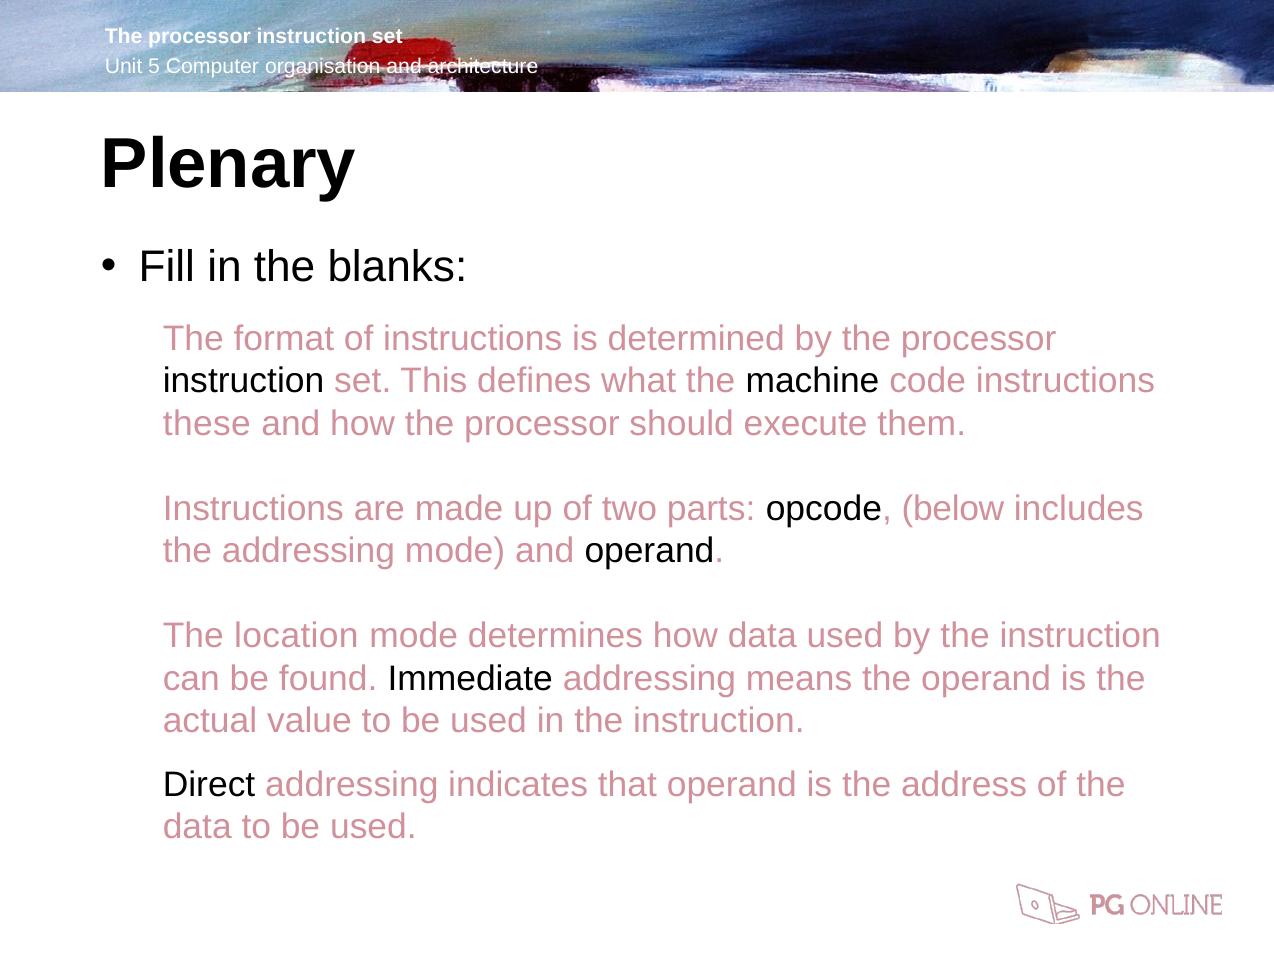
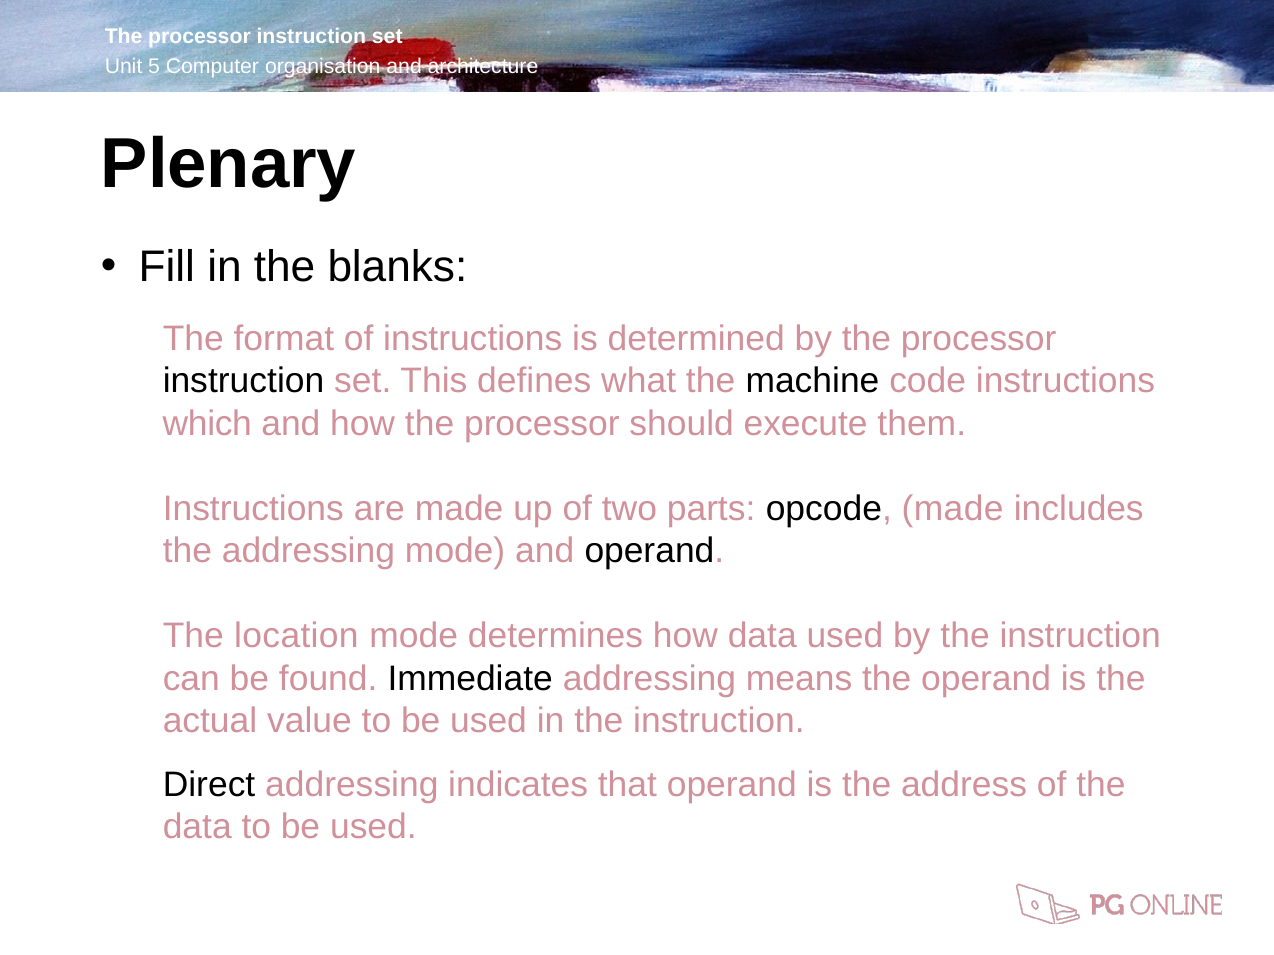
these: these -> which (207, 424)
opcode below: below -> made (953, 509)
